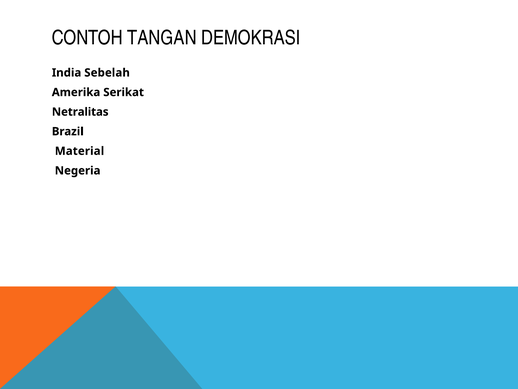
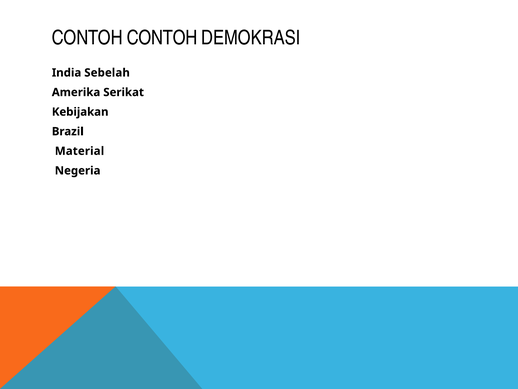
CONTOH TANGAN: TANGAN -> CONTOH (162, 38)
Netralitas: Netralitas -> Kebijakan (80, 112)
